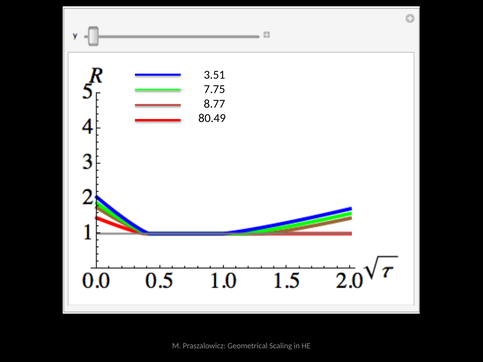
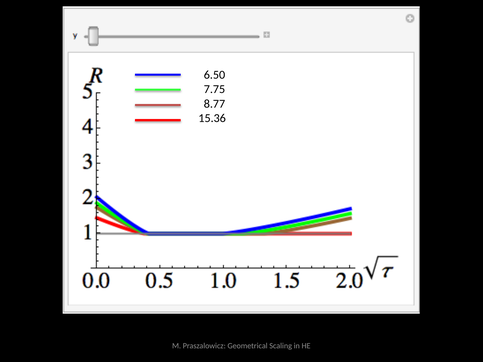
3.51: 3.51 -> 6.50 (214, 75)
80.49: 80.49 -> 15.36 (212, 118)
